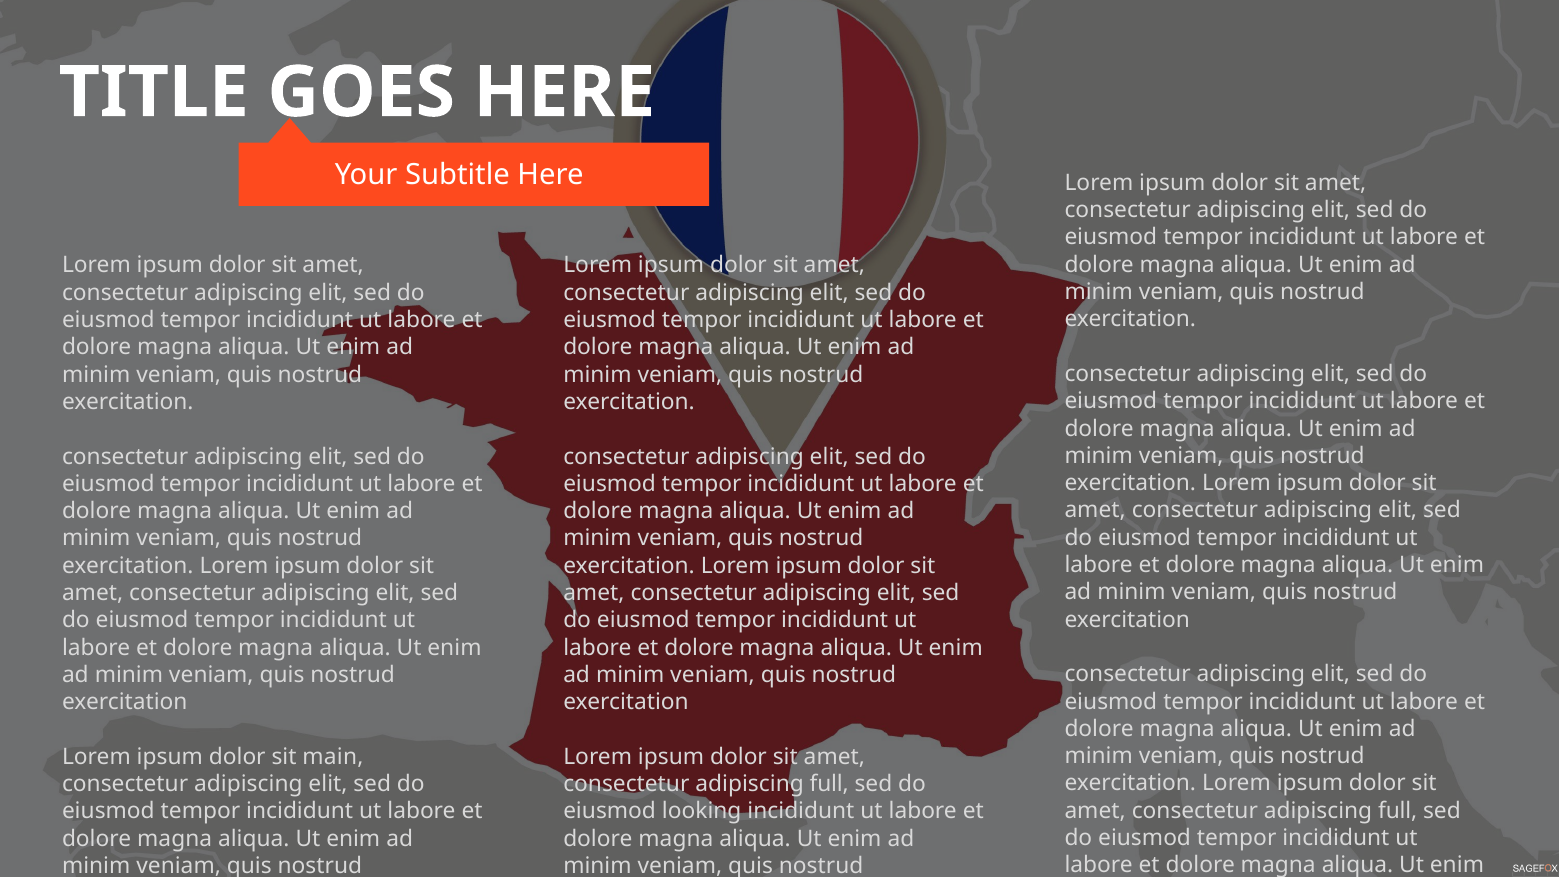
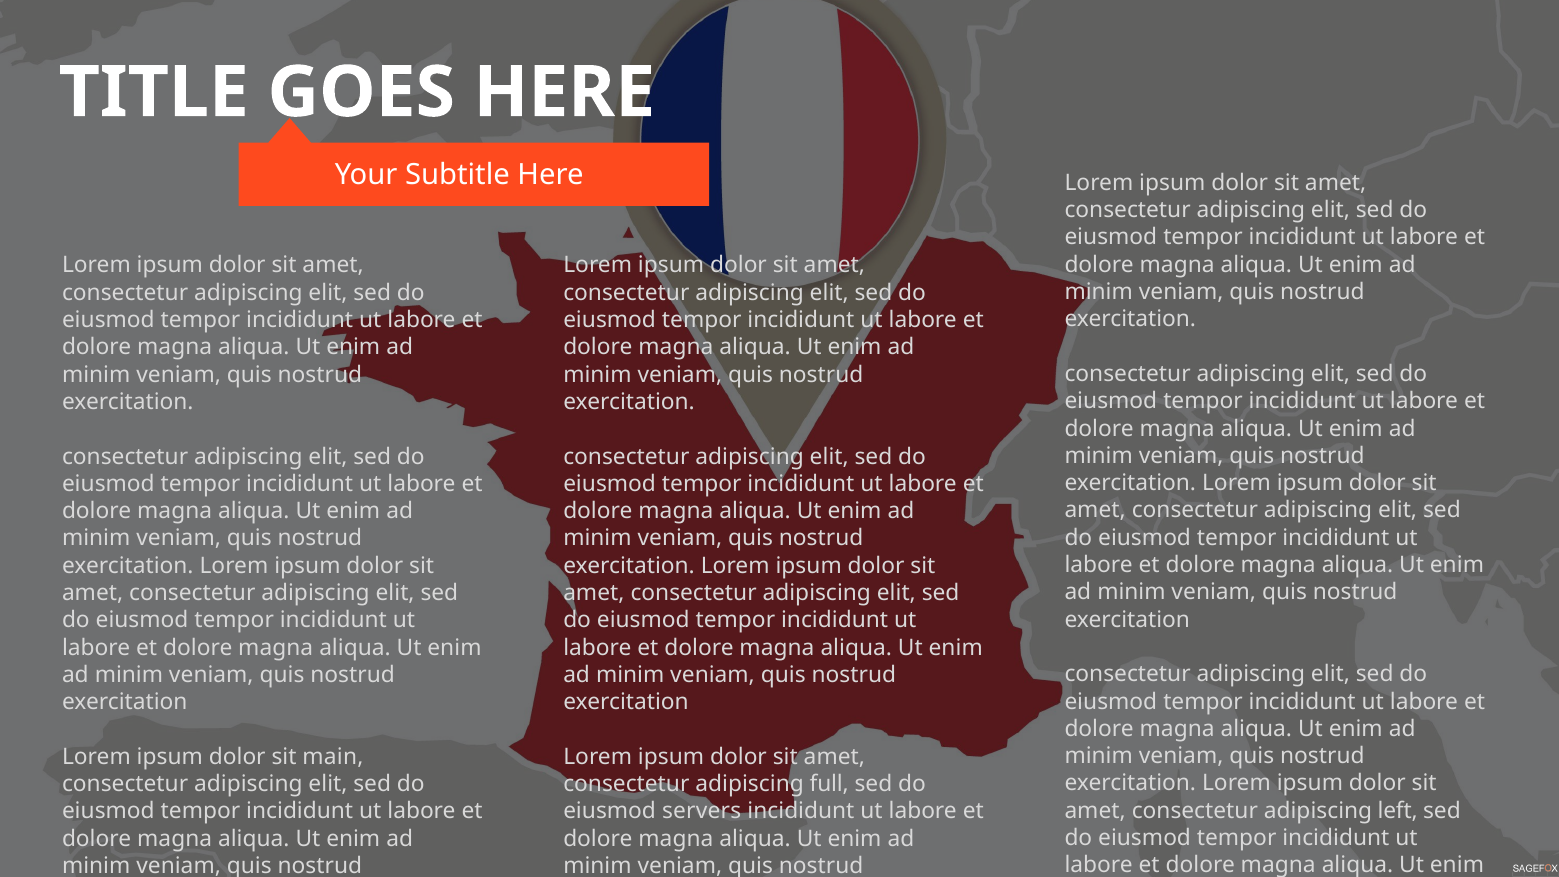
full: full -> left (1398, 811)
looking: looking -> servers (702, 811)
